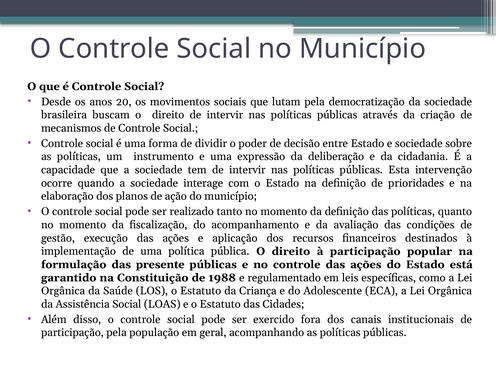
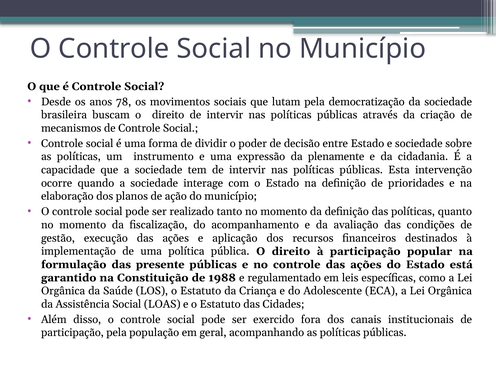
20: 20 -> 78 (124, 102)
deliberação: deliberação -> plenamente (336, 157)
